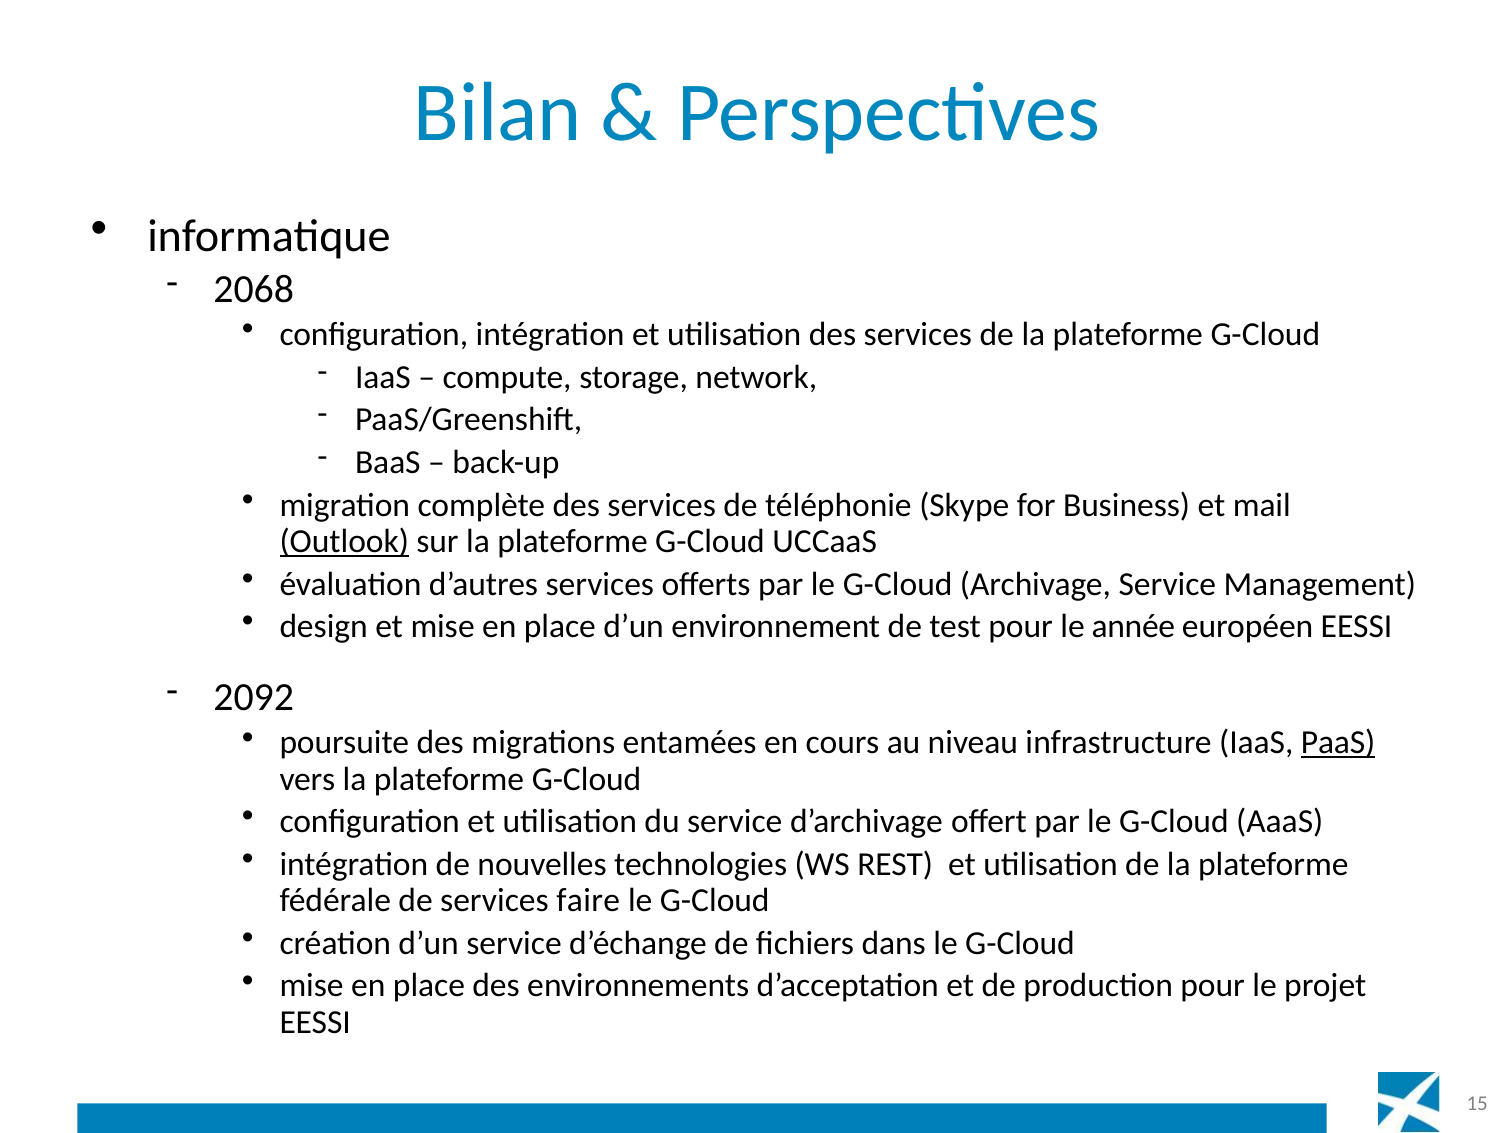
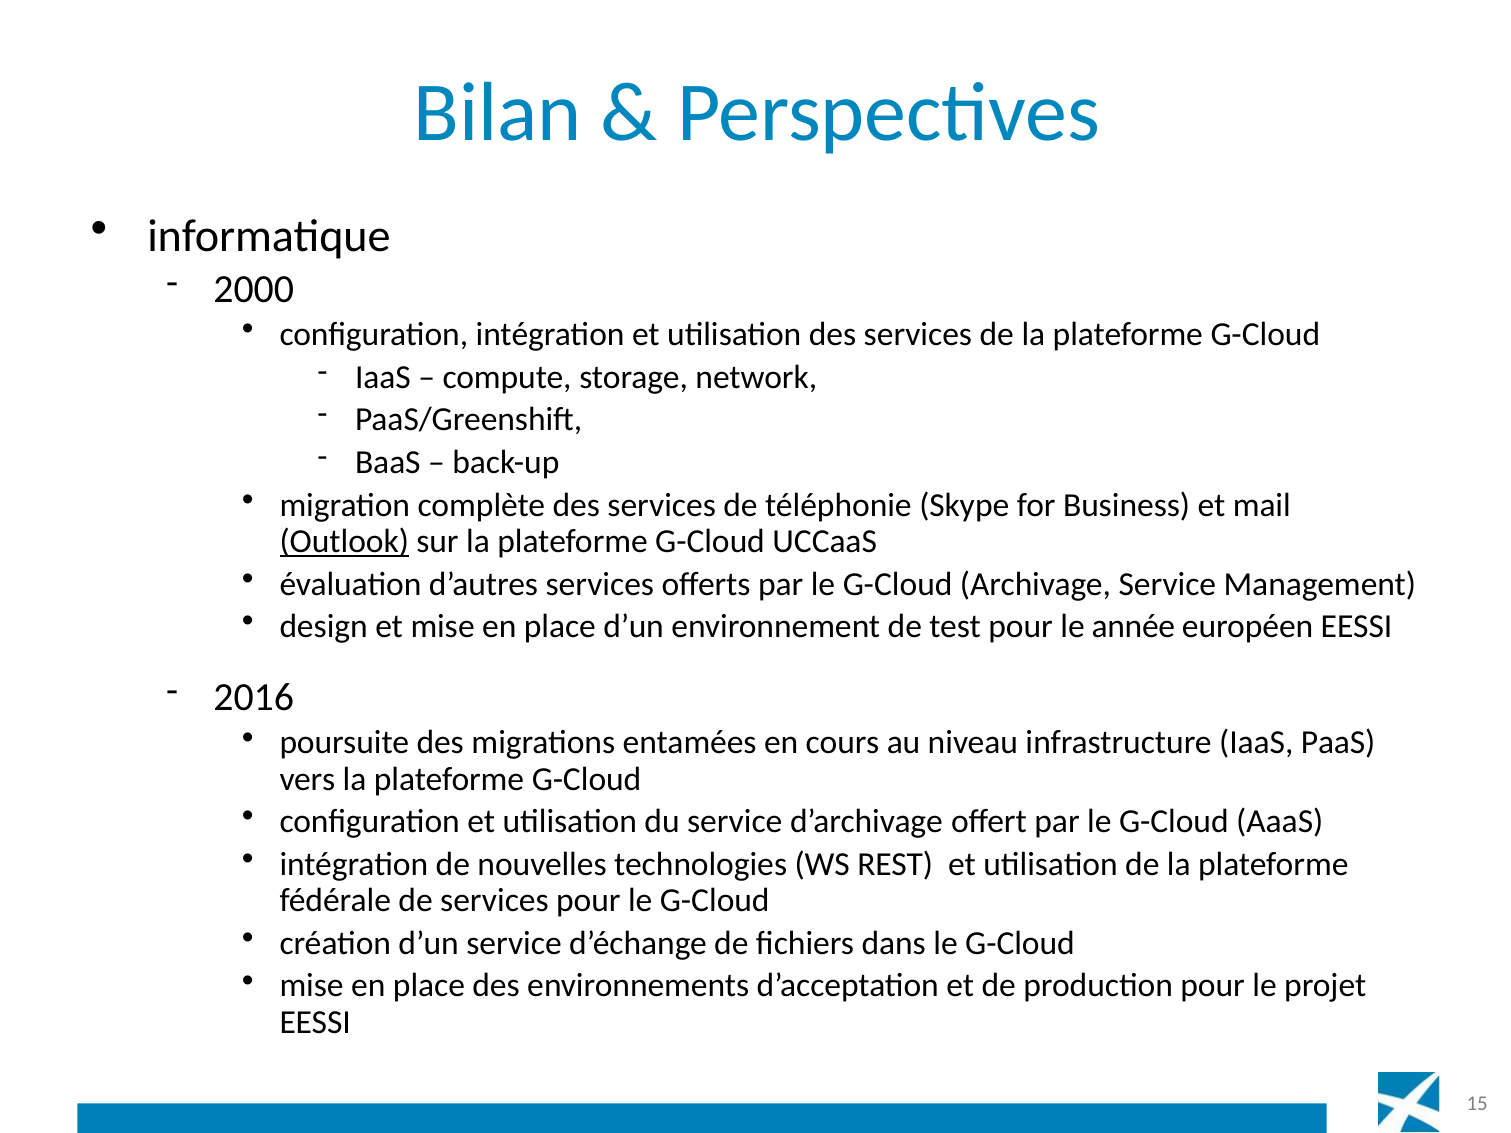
2068: 2068 -> 2000 (254, 289)
2092: 2092 -> 2016 (254, 698)
PaaS underline: present -> none (1338, 743)
services faire: faire -> pour (588, 901)
